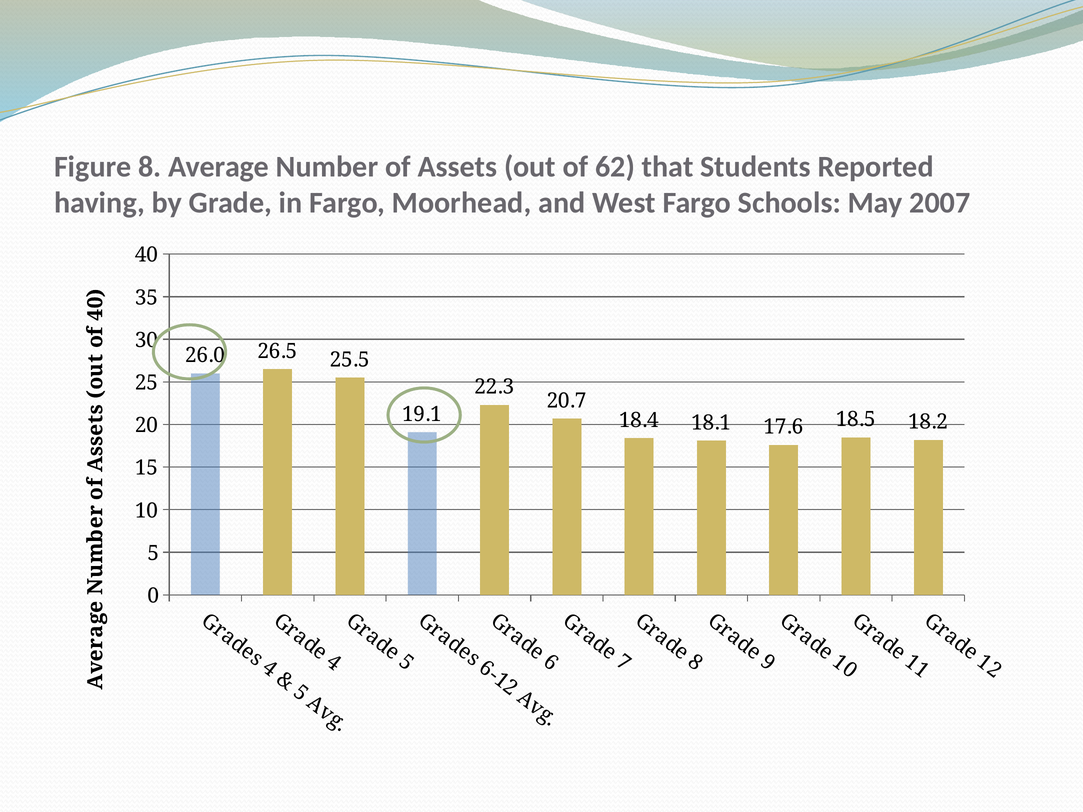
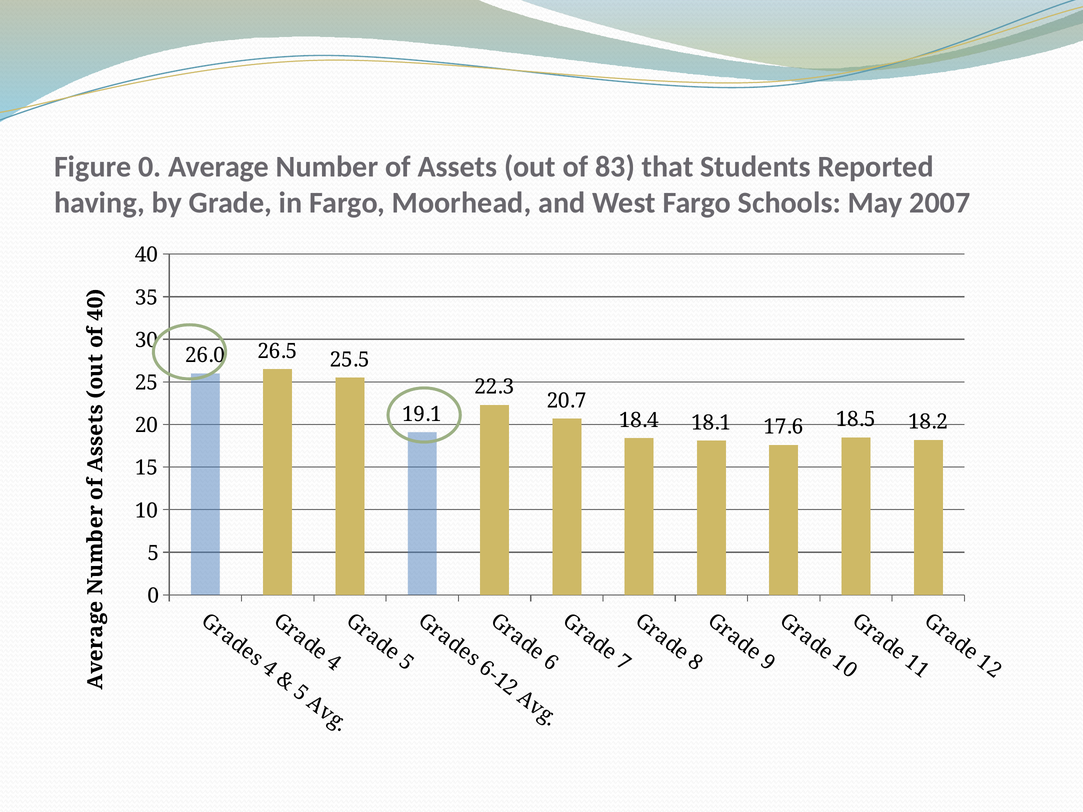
Figure 8: 8 -> 0 (150, 167)
62: 62 -> 83 (615, 167)
